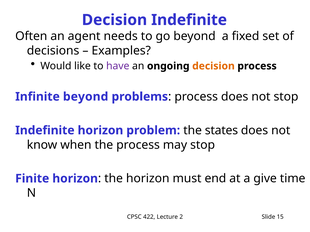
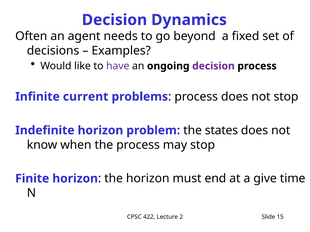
Decision Indefinite: Indefinite -> Dynamics (189, 20)
decision colour: orange -> purple (213, 66)
Infinite beyond: beyond -> current (86, 97)
